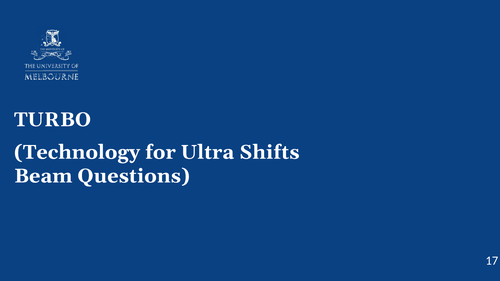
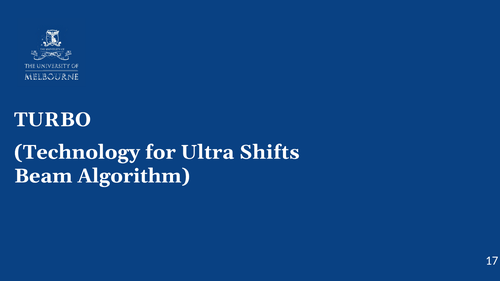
Questions: Questions -> Algorithm (134, 176)
